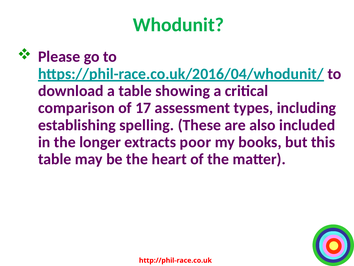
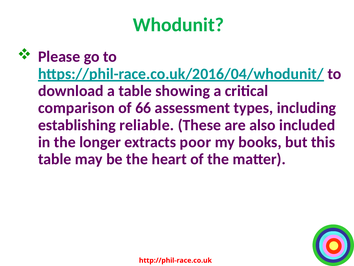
17: 17 -> 66 (143, 108)
spelling: spelling -> reliable (147, 125)
